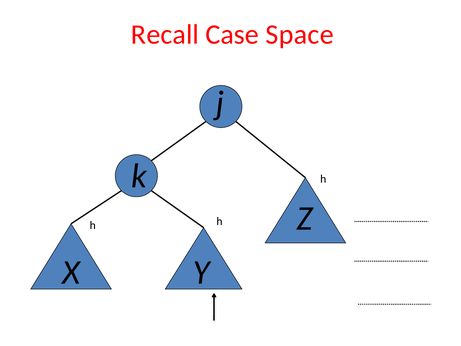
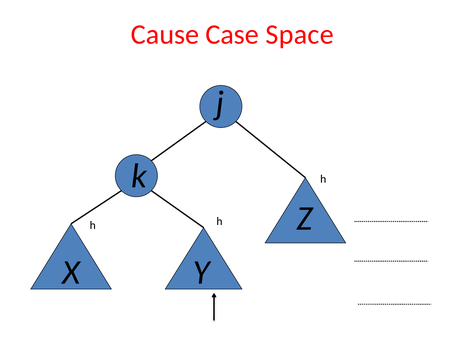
Recall: Recall -> Cause (165, 35)
